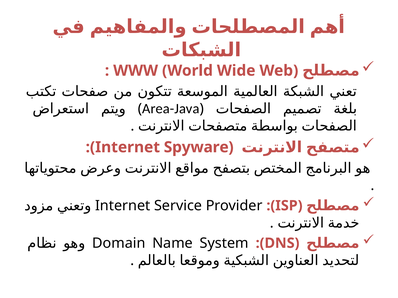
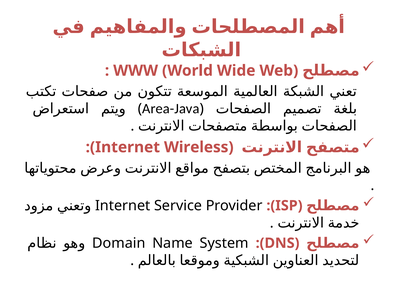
Spyware: Spyware -> Wireless (196, 147)
